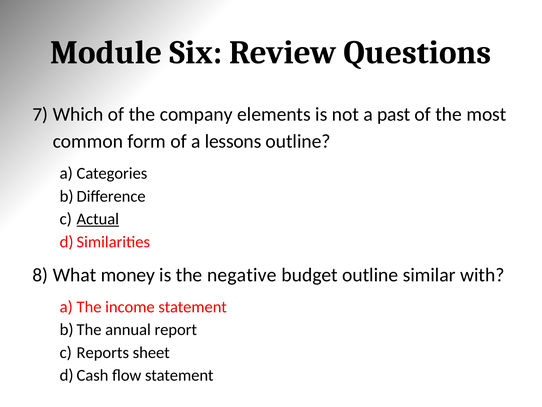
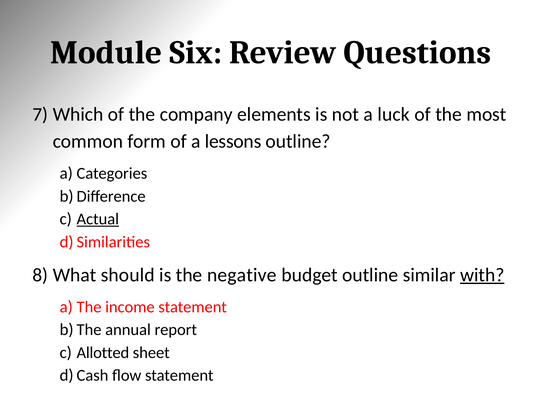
past: past -> luck (394, 114)
money: money -> should (128, 275)
with underline: none -> present (482, 275)
Reports: Reports -> Allotted (103, 352)
